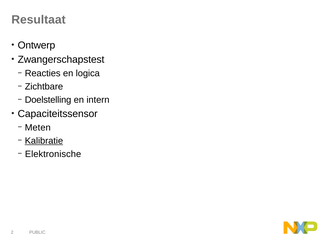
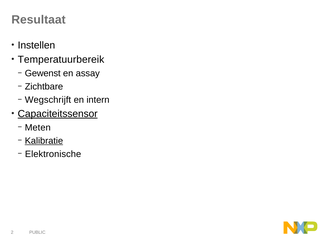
Ontwerp: Ontwerp -> Instellen (36, 45)
Zwangerschapstest: Zwangerschapstest -> Temperatuurbereik (61, 60)
Reacties: Reacties -> Gewenst (43, 73)
logica: logica -> assay (88, 73)
Doelstelling: Doelstelling -> Wegschrijft (48, 100)
Capaciteitssensor underline: none -> present (58, 114)
